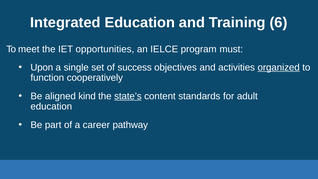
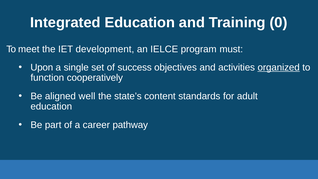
6: 6 -> 0 (279, 23)
opportunities: opportunities -> development (105, 49)
kind: kind -> well (87, 96)
state’s underline: present -> none (128, 96)
